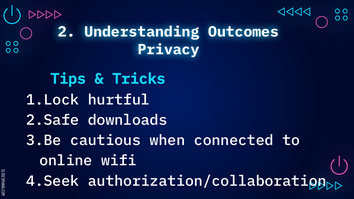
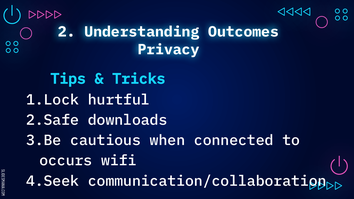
online: online -> occurs (66, 161)
authorization/collaboration: authorization/collaboration -> communication/collaboration (207, 181)
